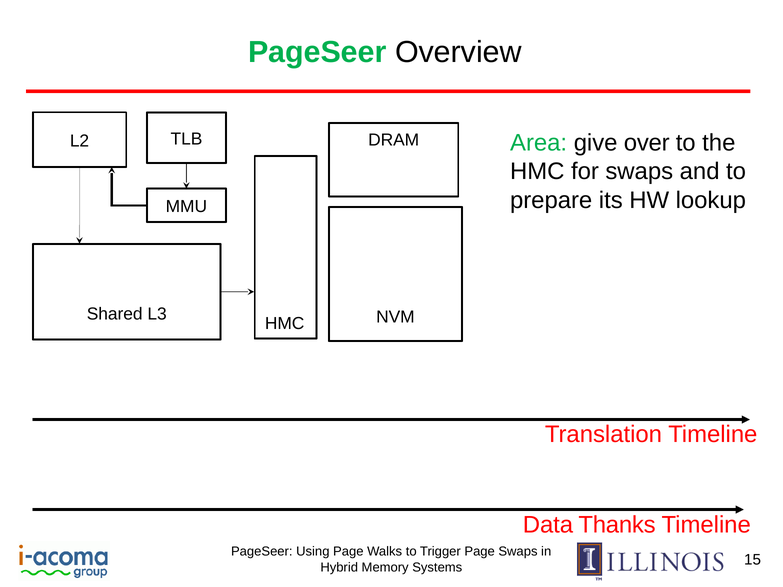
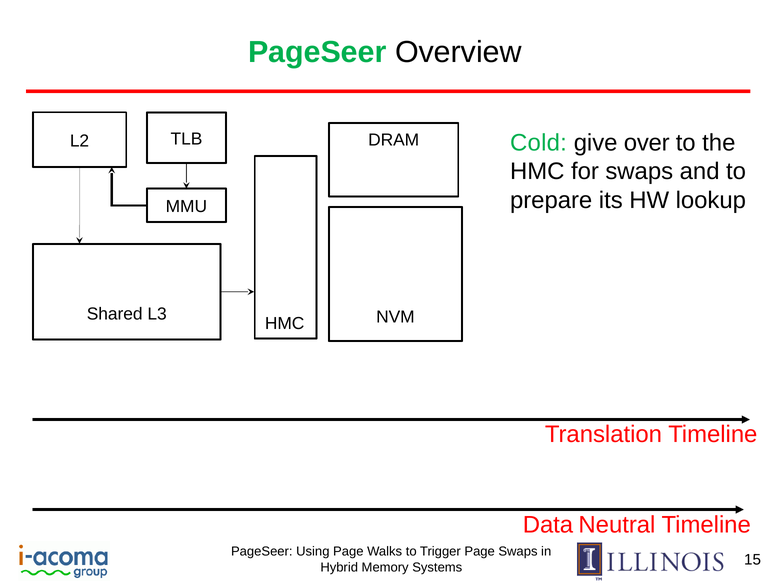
Area: Area -> Cold (538, 143)
Thanks: Thanks -> Neutral (617, 525)
